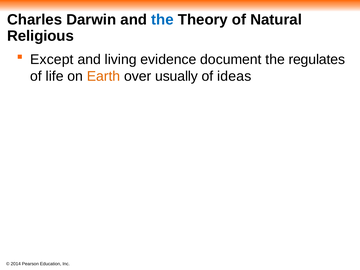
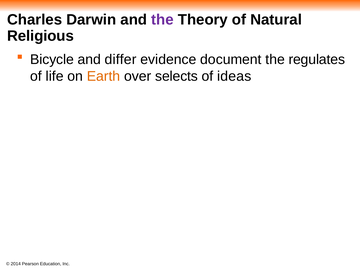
the colour: blue -> purple (162, 20)
Except: Except -> Bicycle (52, 59)
living: living -> differ (121, 59)
usually: usually -> selects (177, 76)
